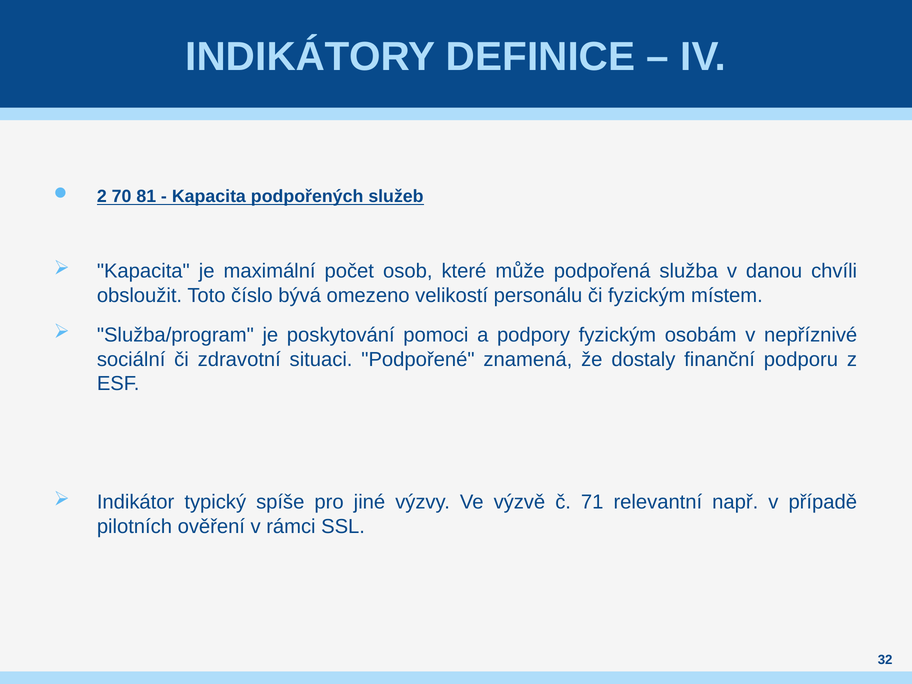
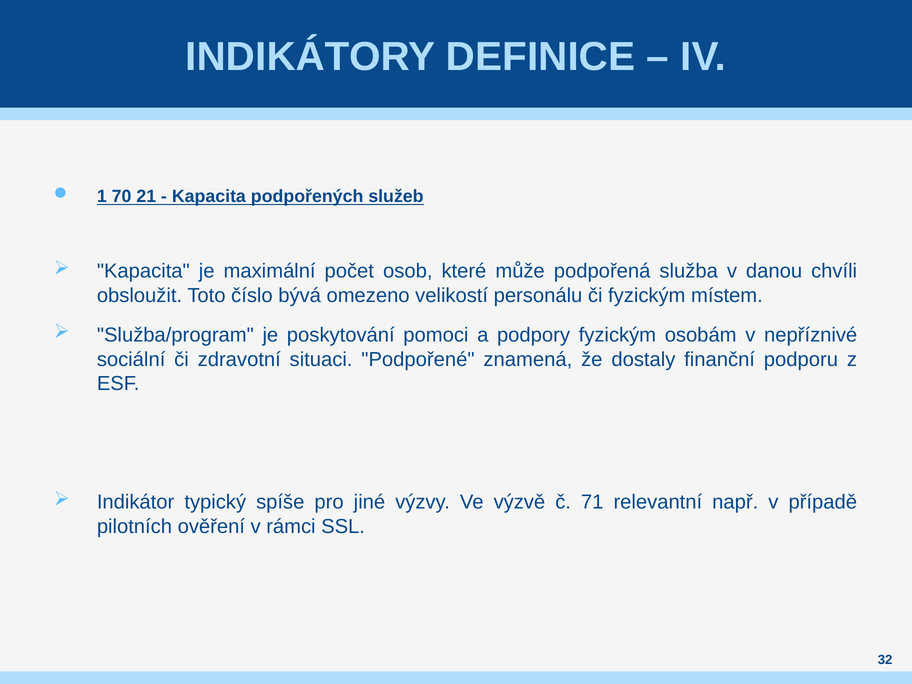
2: 2 -> 1 (102, 196)
81: 81 -> 21 (146, 196)
